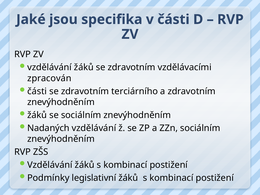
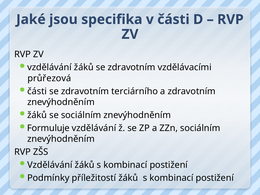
zpracován: zpracován -> průřezová (49, 78)
Nadaných: Nadaných -> Formuluje (48, 128)
legislativní: legislativní -> příležitostí (94, 178)
